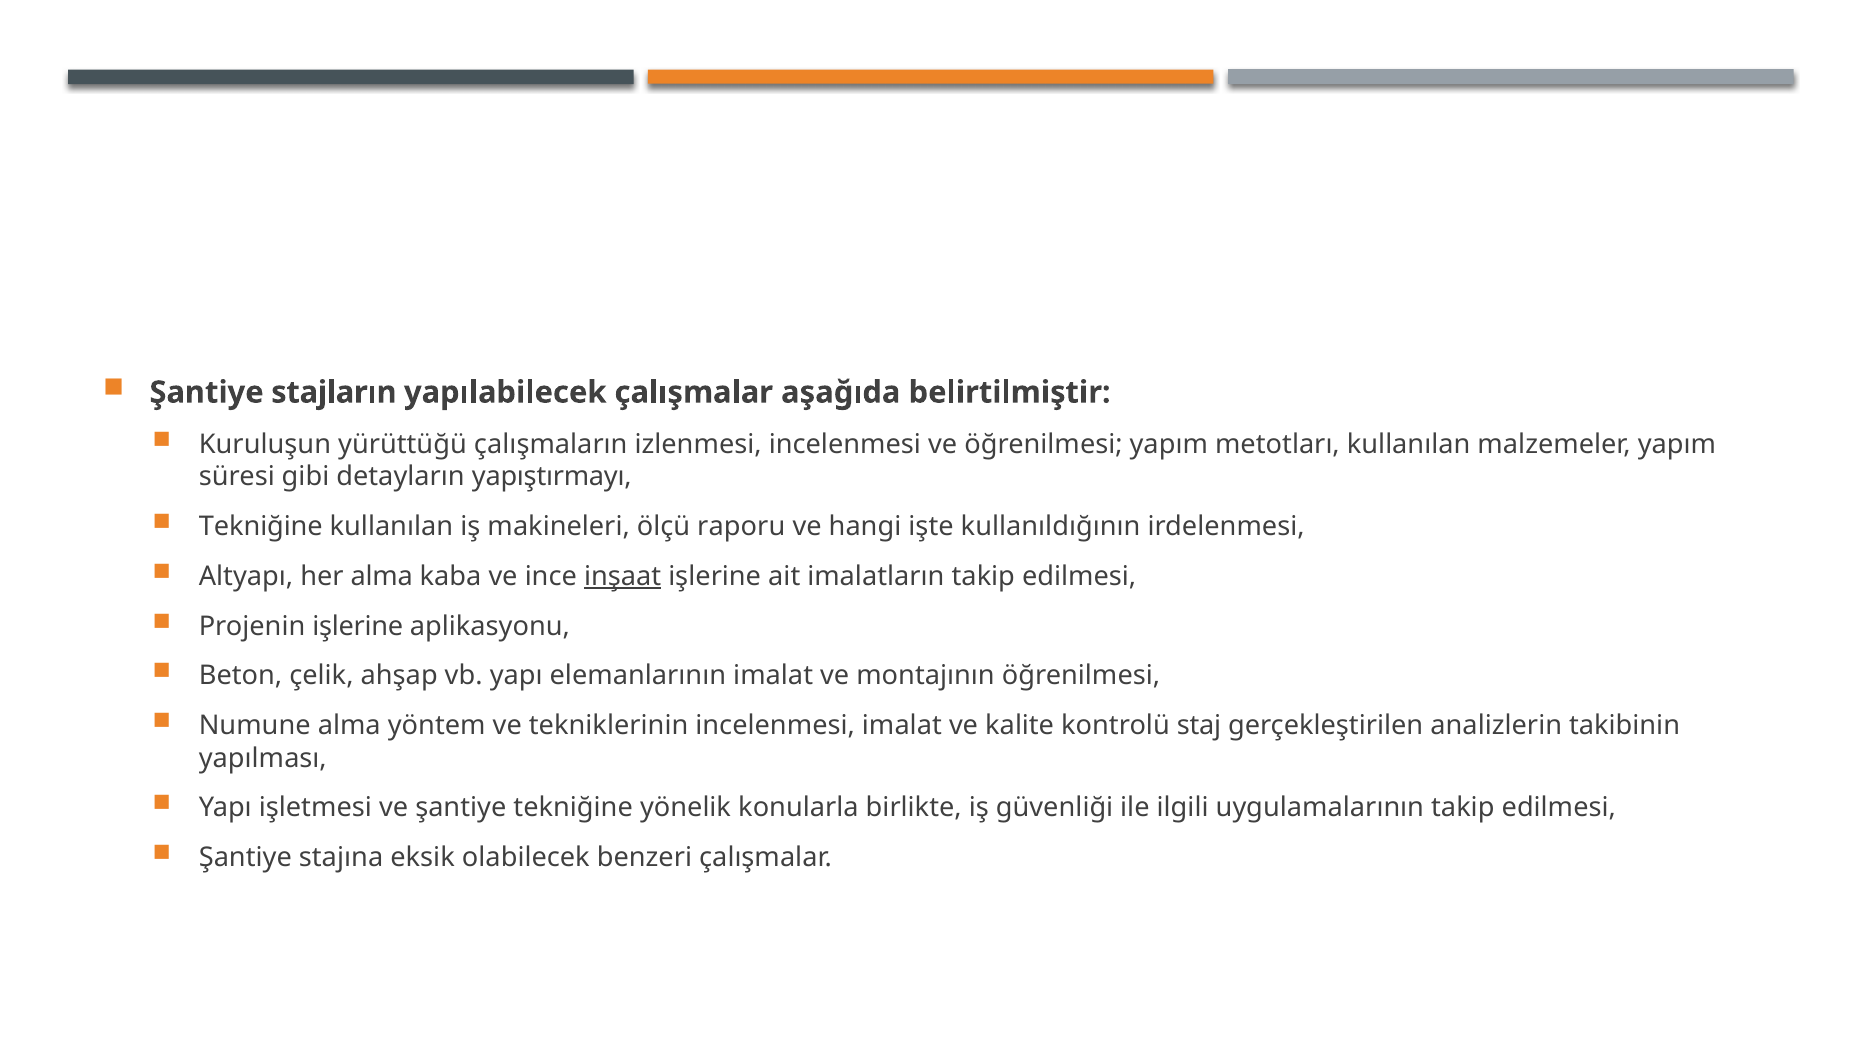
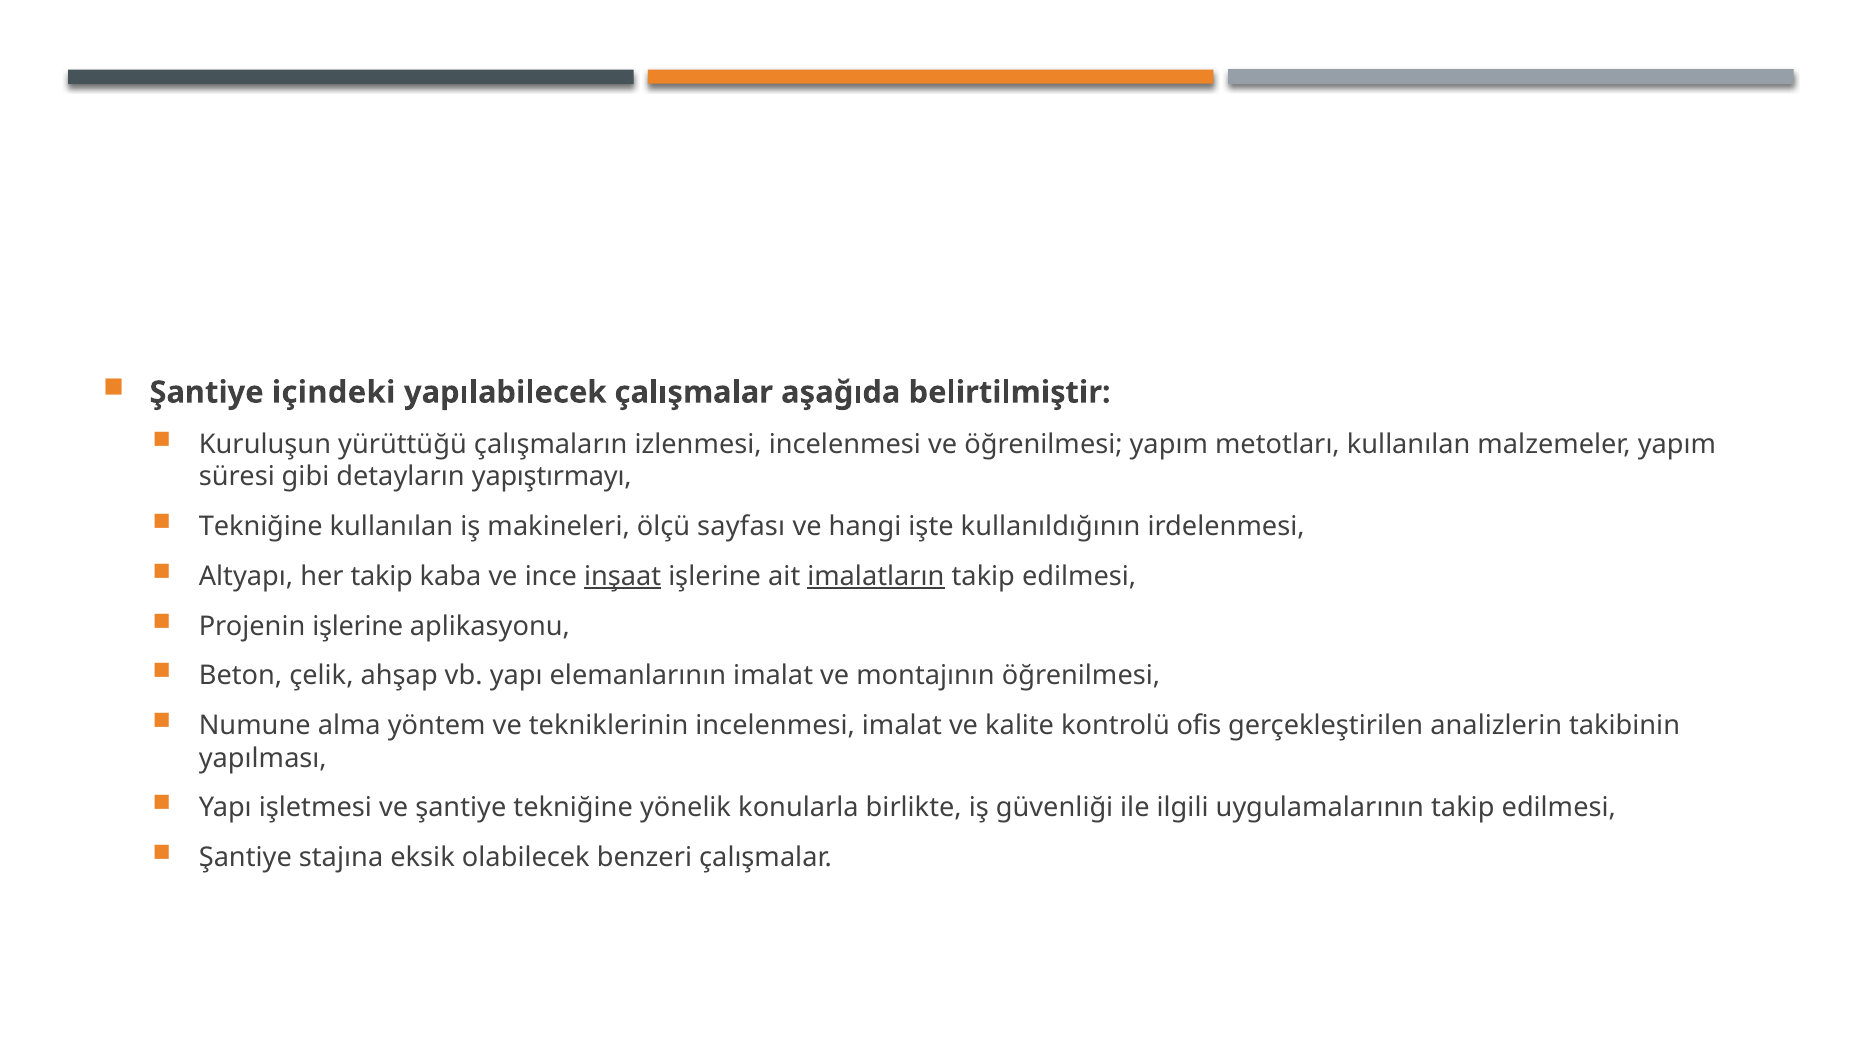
stajların: stajların -> içindeki (334, 393)
raporu: raporu -> sayfası (741, 527)
her alma: alma -> takip (382, 577)
imalatların underline: none -> present (876, 577)
staj: staj -> ofis (1199, 726)
